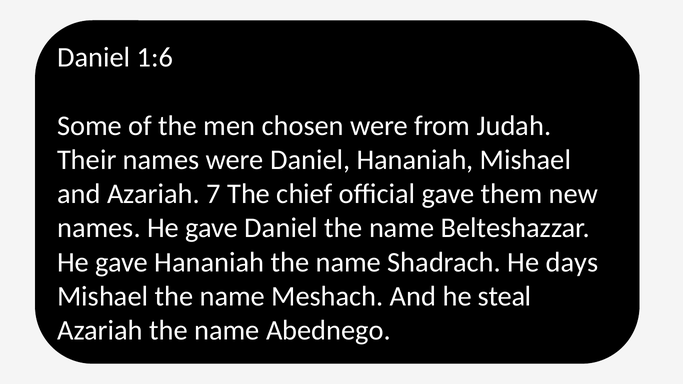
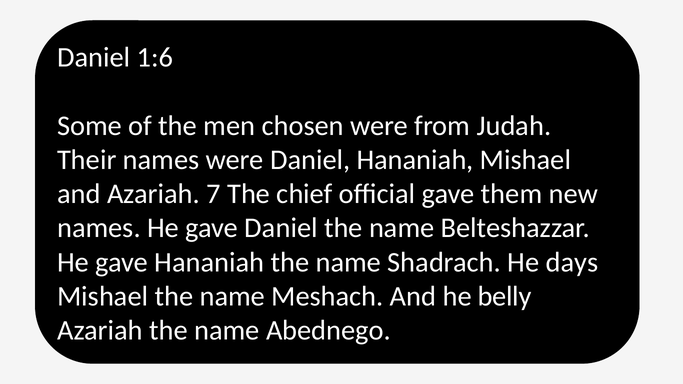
steal: steal -> belly (505, 296)
